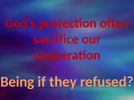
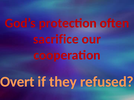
Being: Being -> Overt (17, 82)
